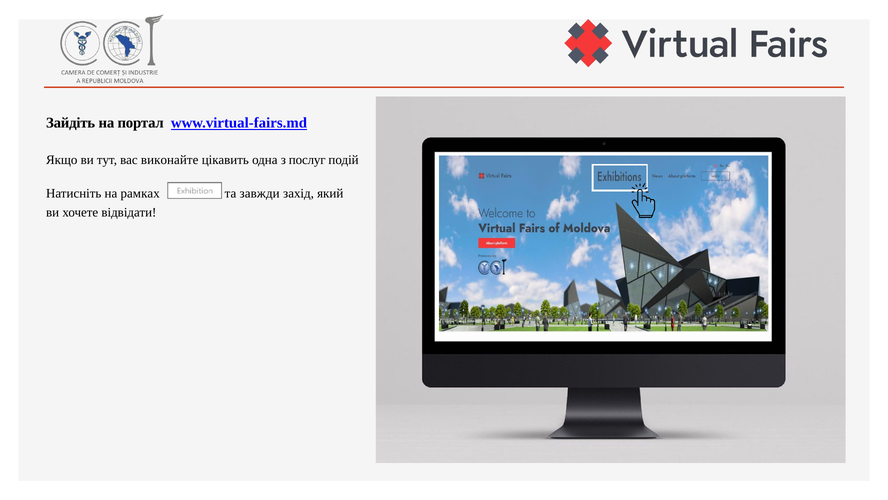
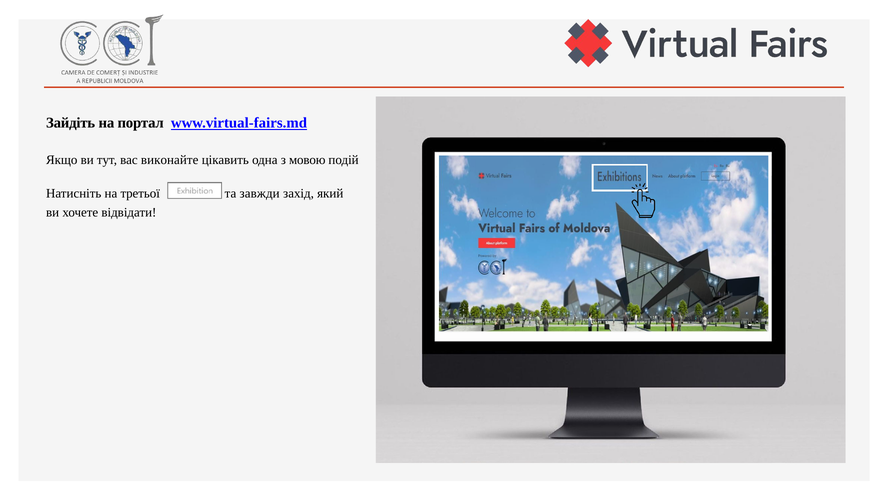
послуг: послуг -> мовою (307, 160)
рамках: рамках -> третьої (140, 193)
